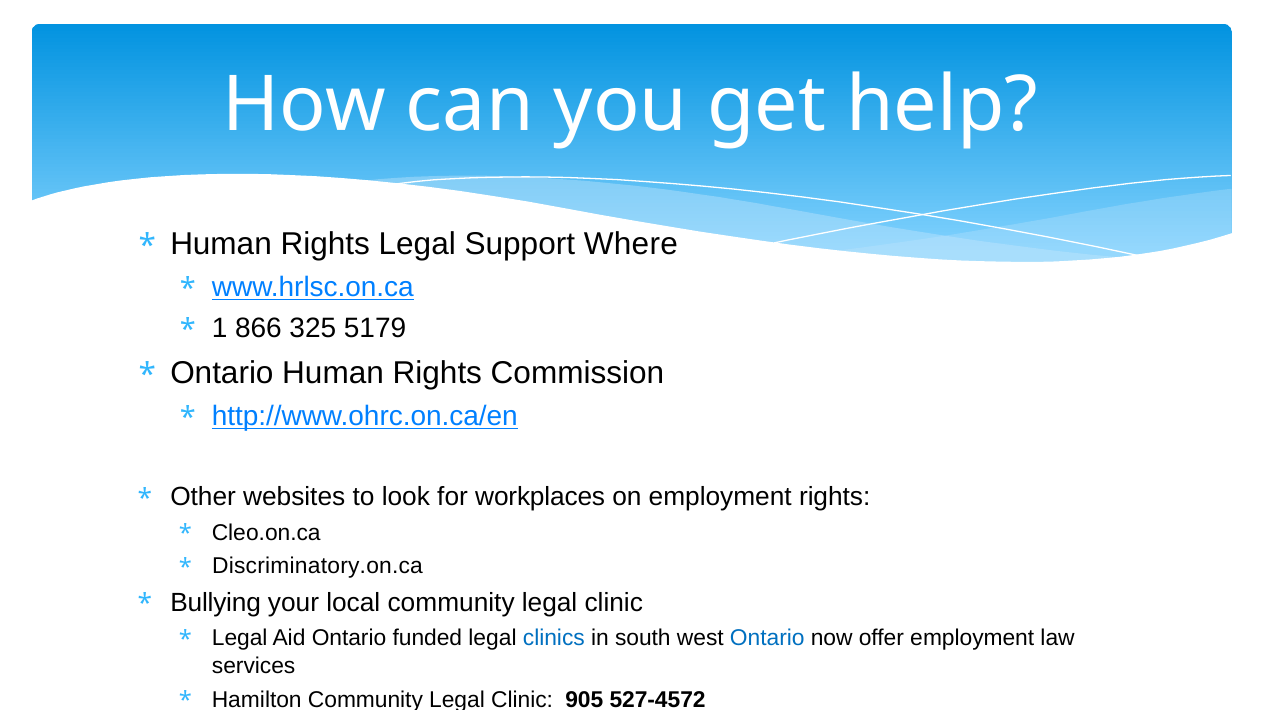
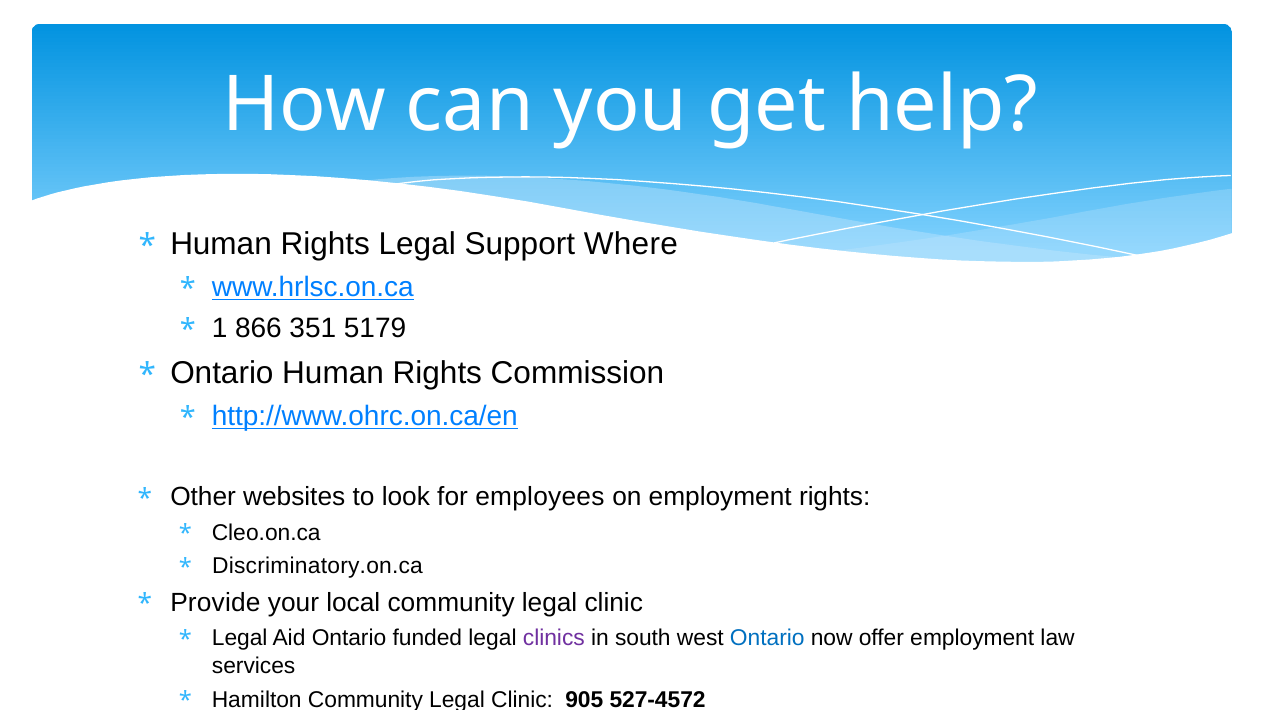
325: 325 -> 351 (313, 329)
workplaces: workplaces -> employees (540, 497)
Bullying: Bullying -> Provide (215, 603)
clinics colour: blue -> purple (554, 638)
